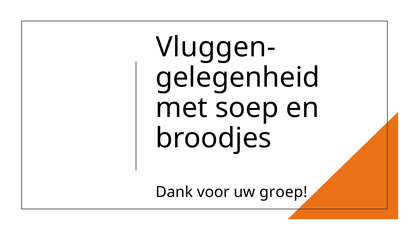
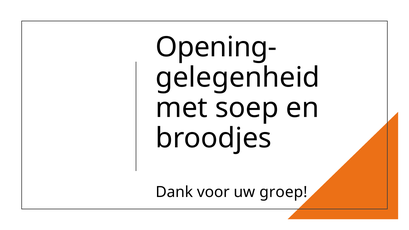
Vluggen-: Vluggen- -> Opening- (216, 47)
